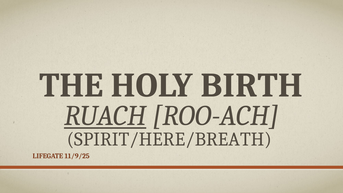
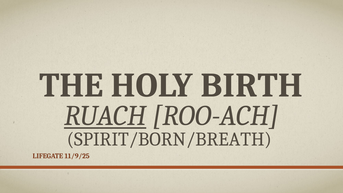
SPIRIT/HERE/BREATH: SPIRIT/HERE/BREATH -> SPIRIT/BORN/BREATH (169, 139)
